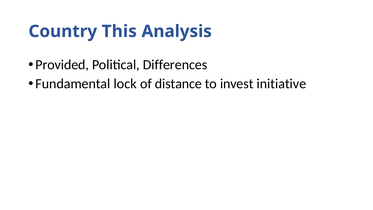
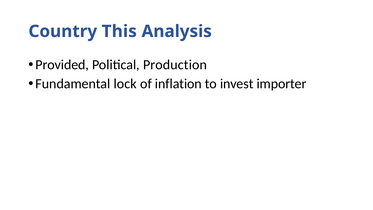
Differences: Differences -> Production (175, 65)
distance: distance -> inflation (178, 84)
initiative: initiative -> importer (281, 84)
